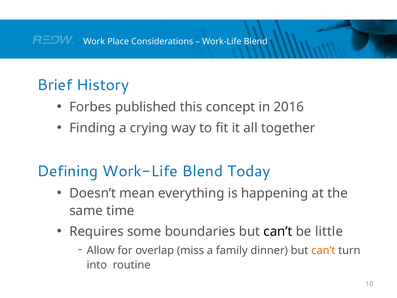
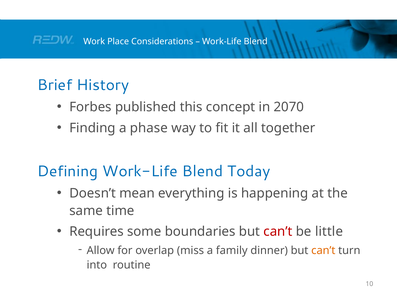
2016: 2016 -> 2070 (289, 107)
crying: crying -> phase (149, 128)
can’t colour: black -> red (278, 231)
